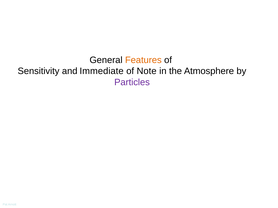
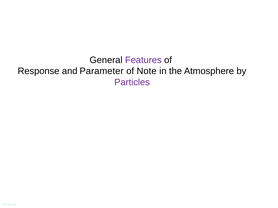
Features colour: orange -> purple (143, 60)
Sensitivity: Sensitivity -> Response (39, 71)
Immediate: Immediate -> Parameter (102, 71)
